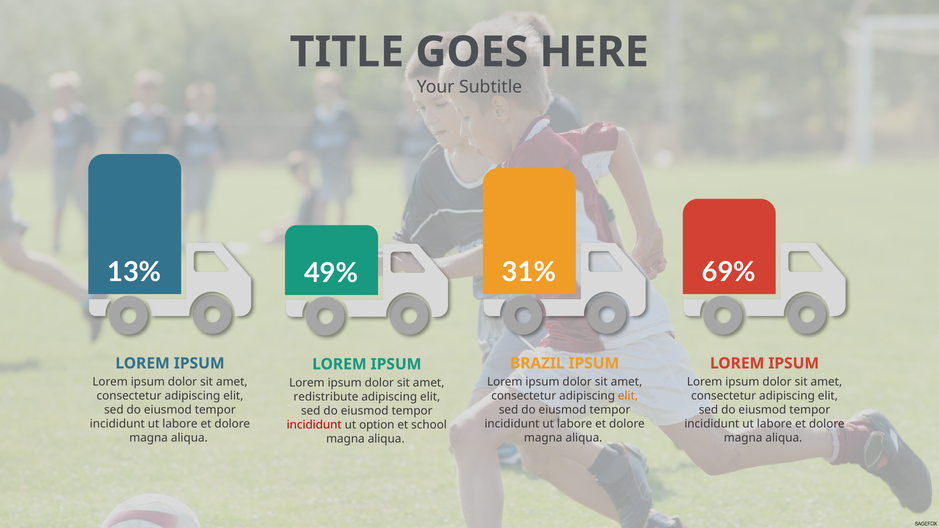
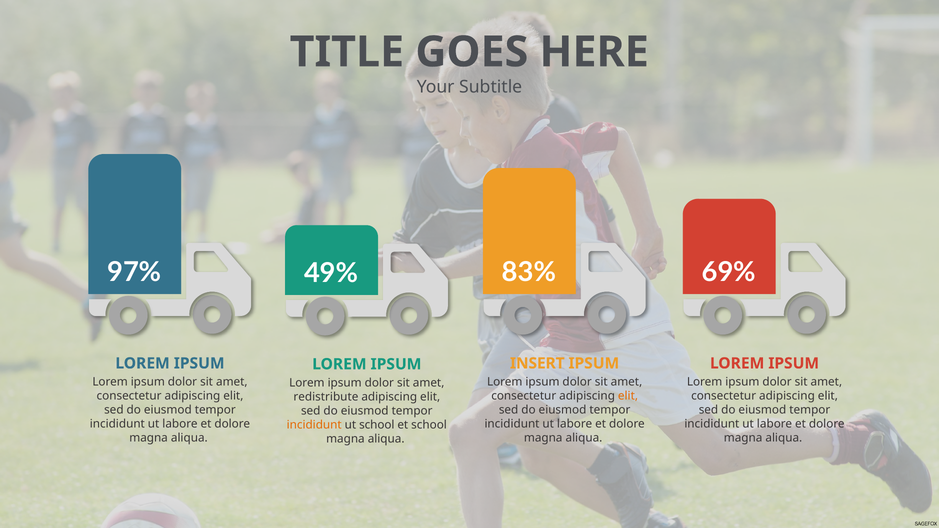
13%: 13% -> 97% (134, 272)
31%: 31% -> 83% (529, 272)
BRAZIL: BRAZIL -> INSERT (537, 363)
incididunt colour: red -> orange (314, 425)
ut option: option -> school (377, 425)
